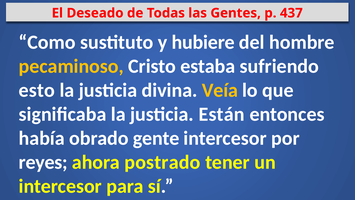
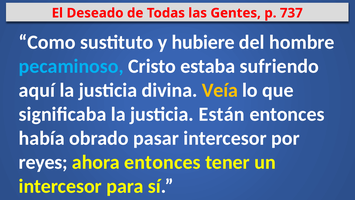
437: 437 -> 737 (291, 13)
pecaminoso colour: yellow -> light blue (71, 66)
esto: esto -> aquí (37, 90)
gente: gente -> pasar (156, 138)
ahora postrado: postrado -> entonces (162, 162)
